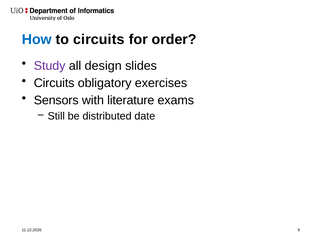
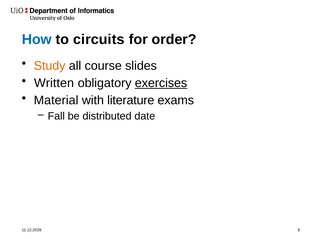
Study colour: purple -> orange (50, 66)
design: design -> course (103, 66)
Circuits: Circuits -> Written (54, 83)
exercises underline: none -> present (161, 83)
Sensors: Sensors -> Material (56, 100)
Still: Still -> Fall (56, 116)
